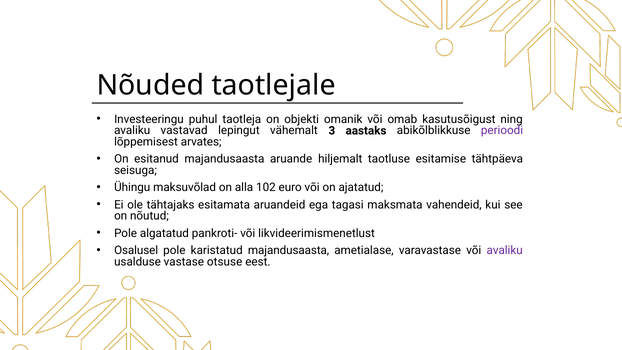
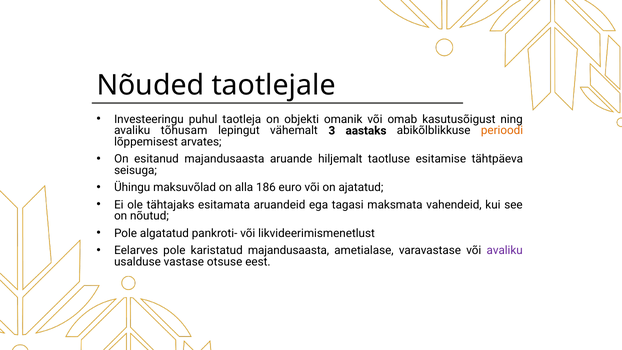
vastavad: vastavad -> tõhusam (184, 131)
perioodi colour: purple -> orange (502, 131)
102: 102 -> 186 (266, 188)
Osalusel: Osalusel -> Eelarves (136, 250)
